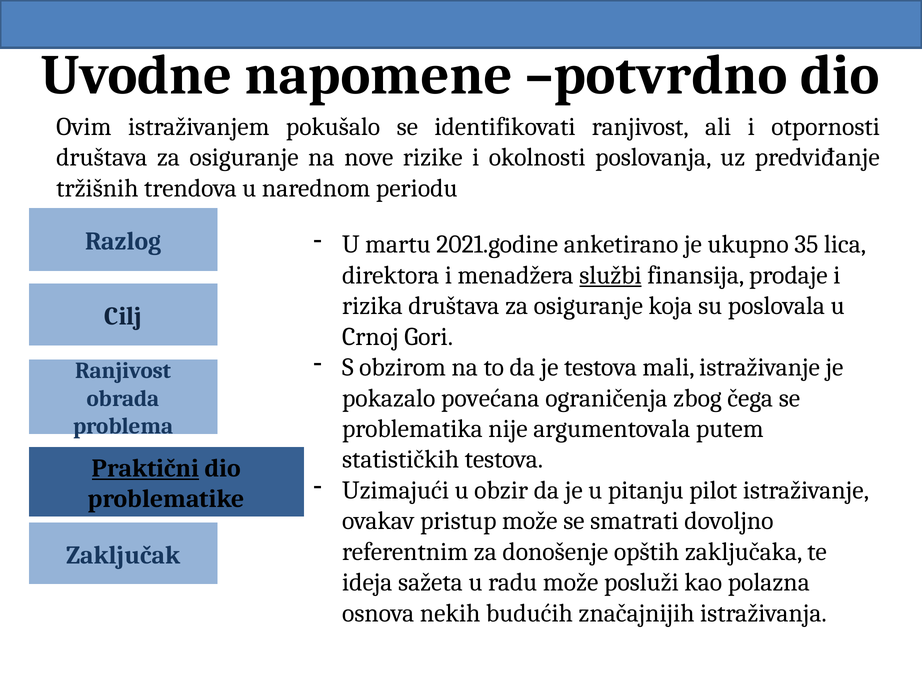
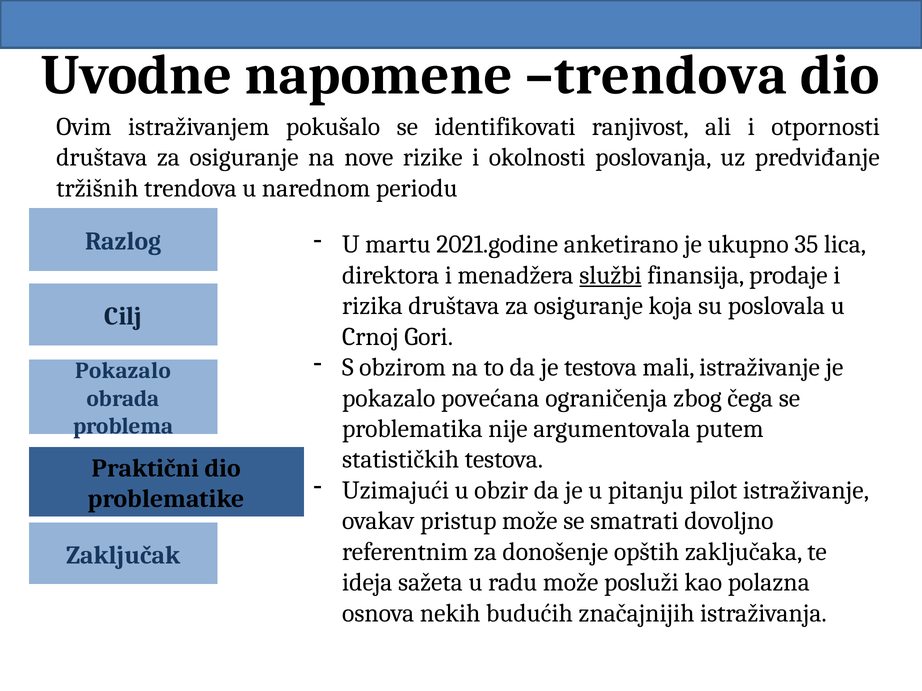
napomene potvrdno: potvrdno -> trendova (656, 75)
Ranjivost: Ranjivost -> Pokazalo (123, 371)
Praktični underline: present -> none (145, 469)
